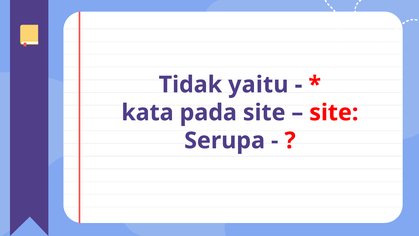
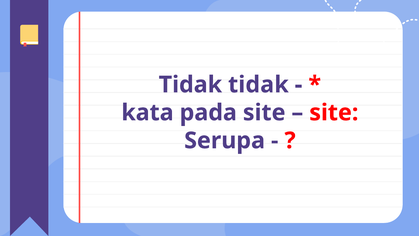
Tidak yaitu: yaitu -> tidak (258, 85)
